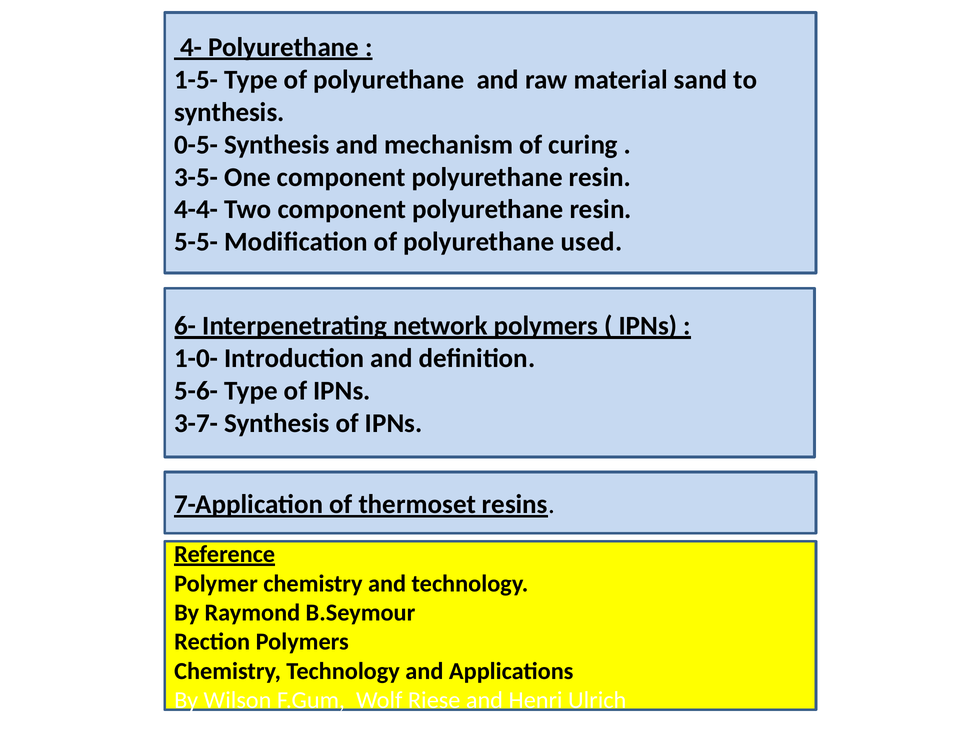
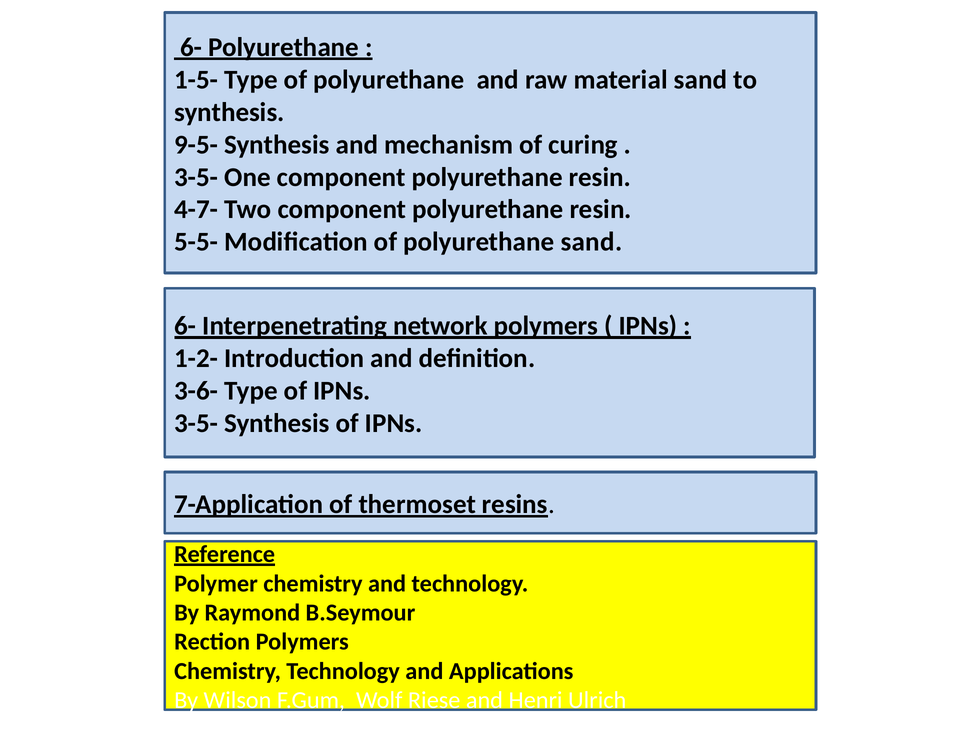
4-: 4- -> 6- (191, 47)
0-5-: 0-5- -> 9-5- (196, 145)
4-4-: 4-4- -> 4-7- (196, 209)
polyurethane used: used -> sand (592, 242)
1-0-: 1-0- -> 1-2- (196, 358)
5-6-: 5-6- -> 3-6- (196, 391)
3-7-: 3-7- -> 3-5- (196, 423)
